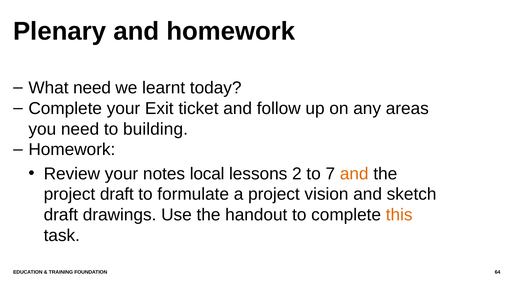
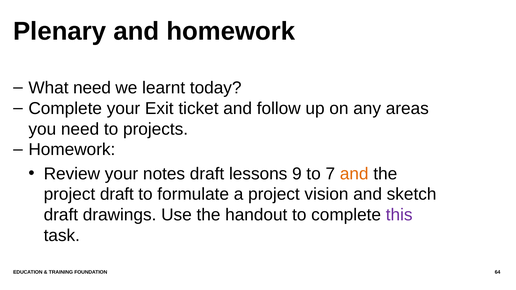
building: building -> projects (156, 129)
notes local: local -> draft (207, 174)
2: 2 -> 9 (297, 174)
this colour: orange -> purple (399, 215)
